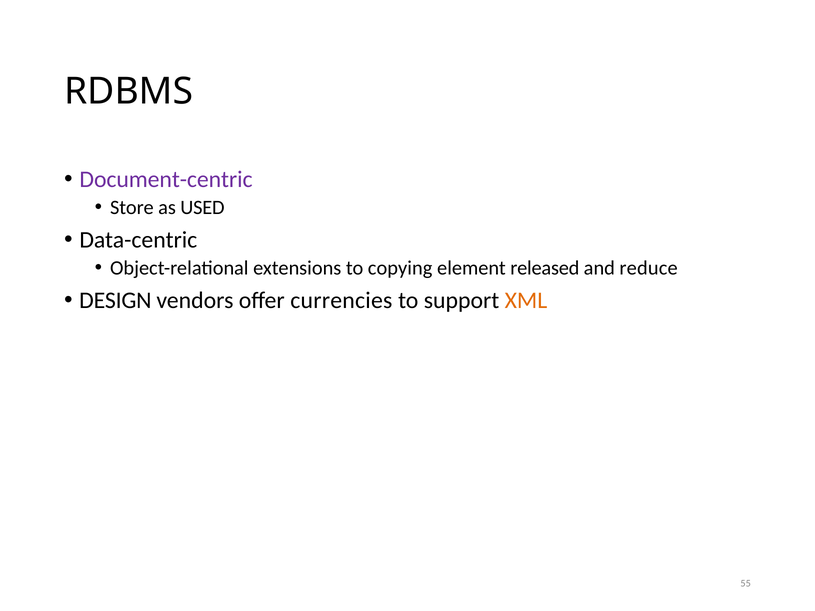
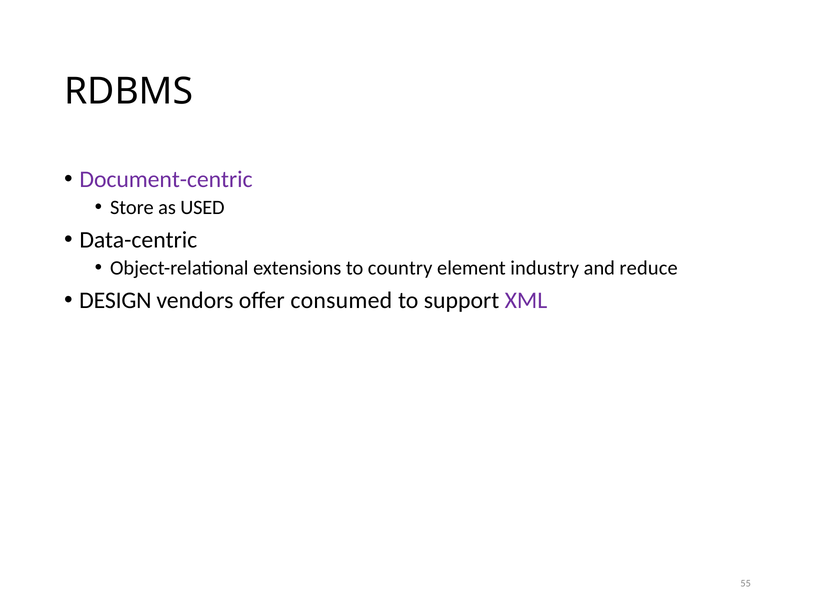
copying: copying -> country (400, 268)
released: released -> industry (545, 268)
currencies: currencies -> consumed (341, 300)
XML colour: orange -> purple (526, 300)
